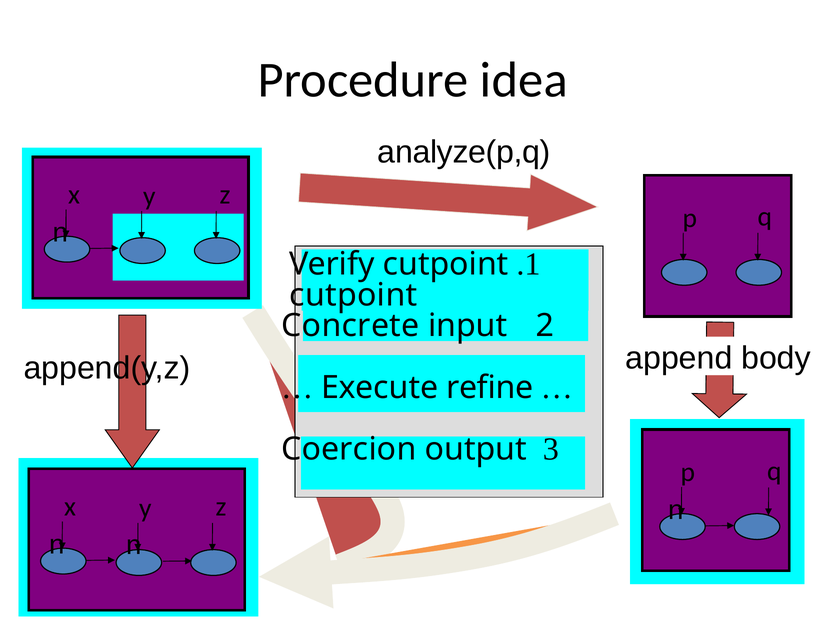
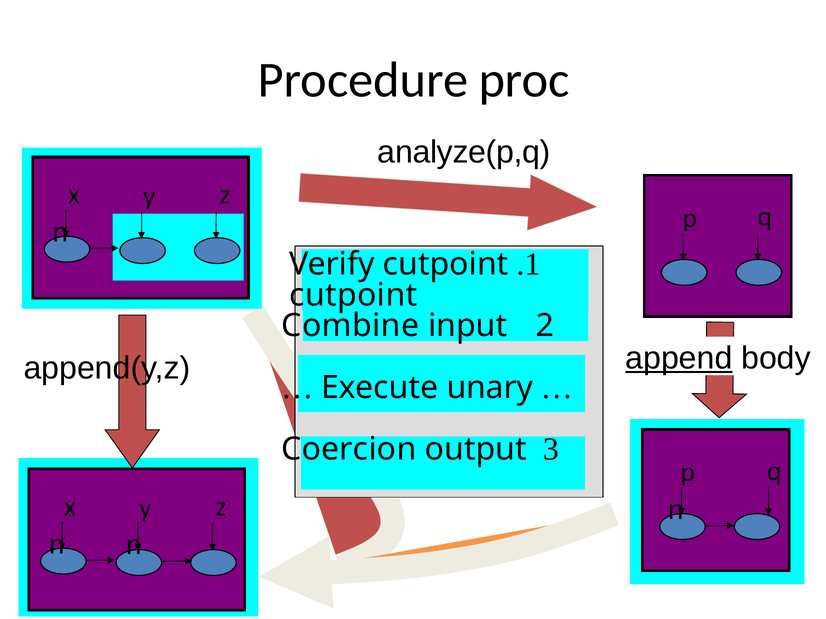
idea: idea -> proc (524, 80)
Concrete: Concrete -> Combine (350, 326)
append underline: none -> present (679, 358)
refine: refine -> unary (490, 388)
